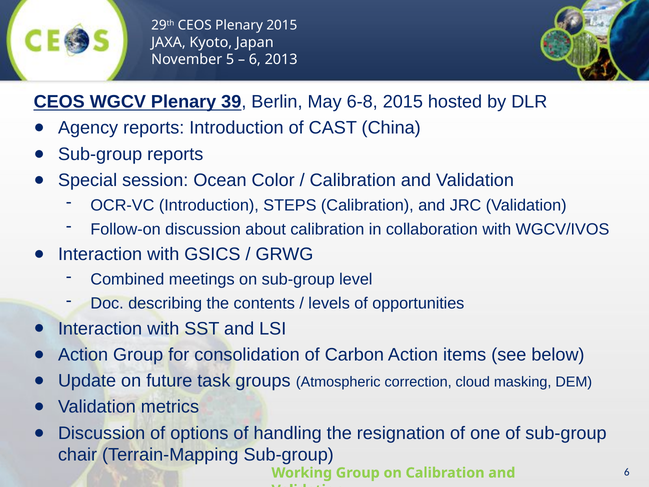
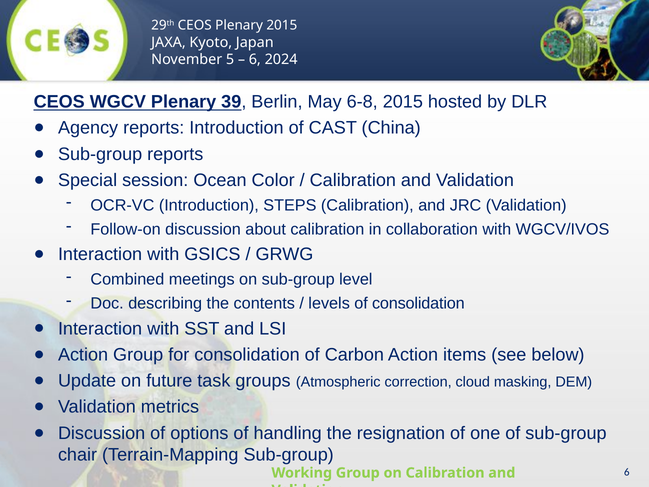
2013: 2013 -> 2024 (281, 60)
of opportunities: opportunities -> consolidation (418, 303)
